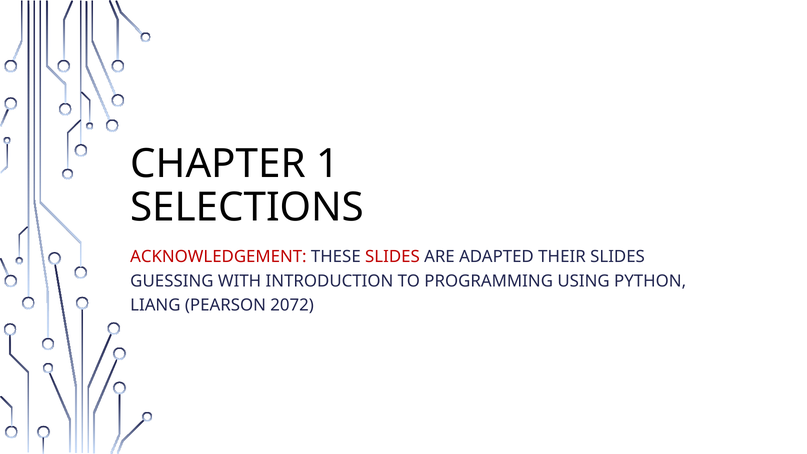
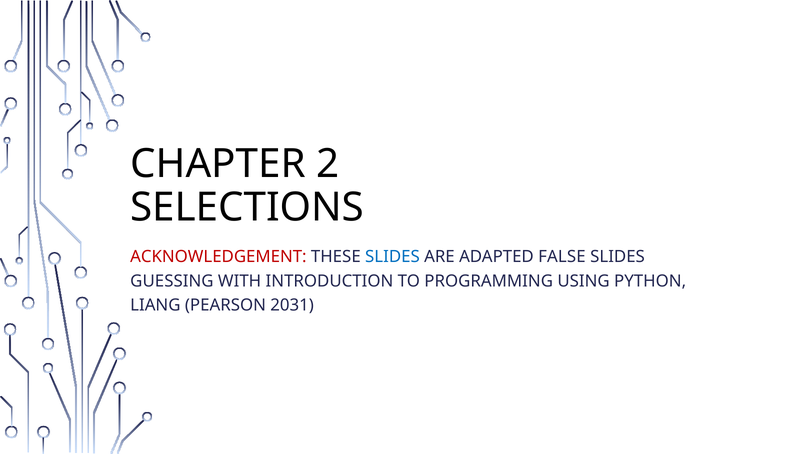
1: 1 -> 2 (328, 164)
SLIDES colour: red -> blue (392, 257)
THEIR: THEIR -> FALSE (562, 257)
2072: 2072 -> 2031 (292, 305)
